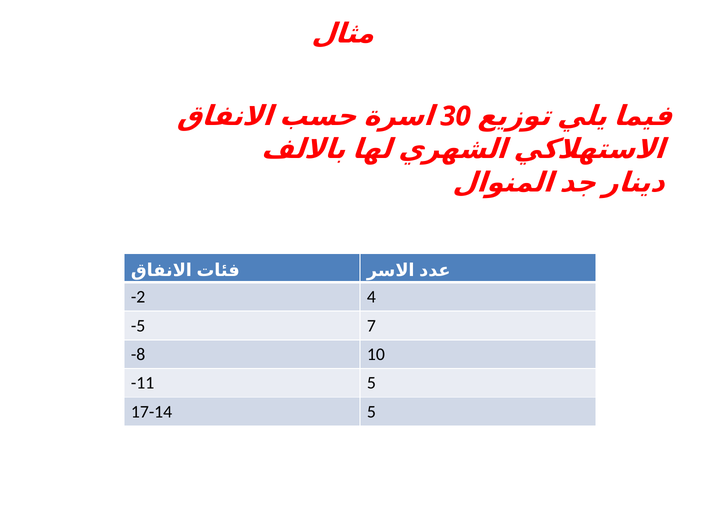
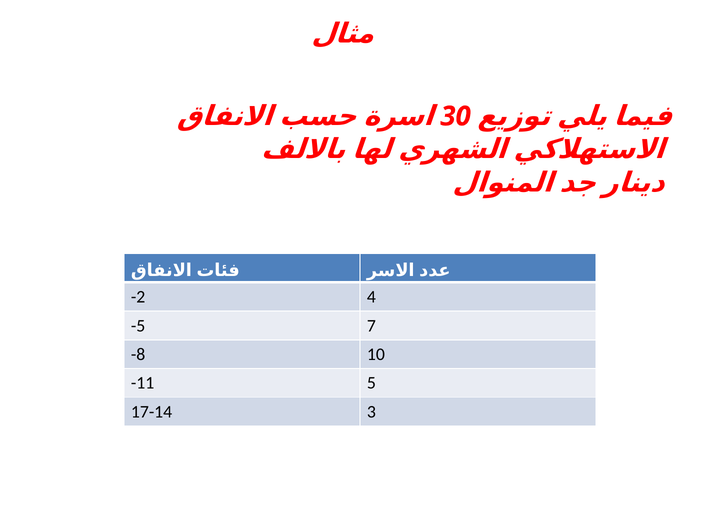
17-14 5: 5 -> 3 (371, 412)
